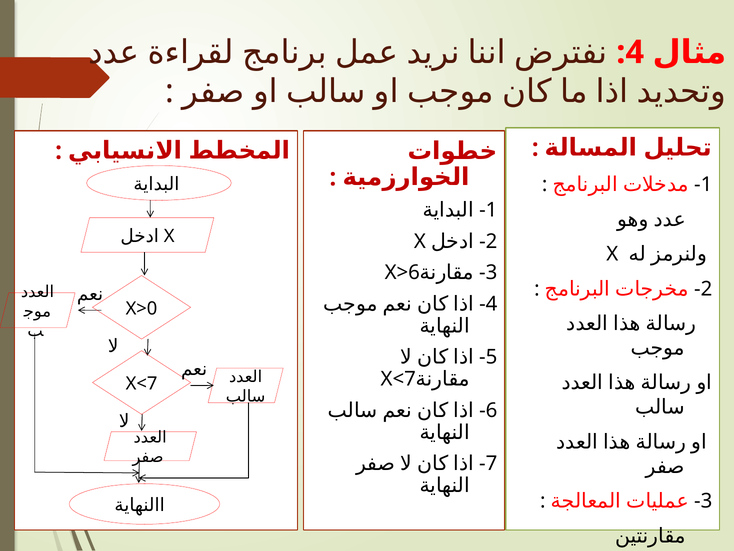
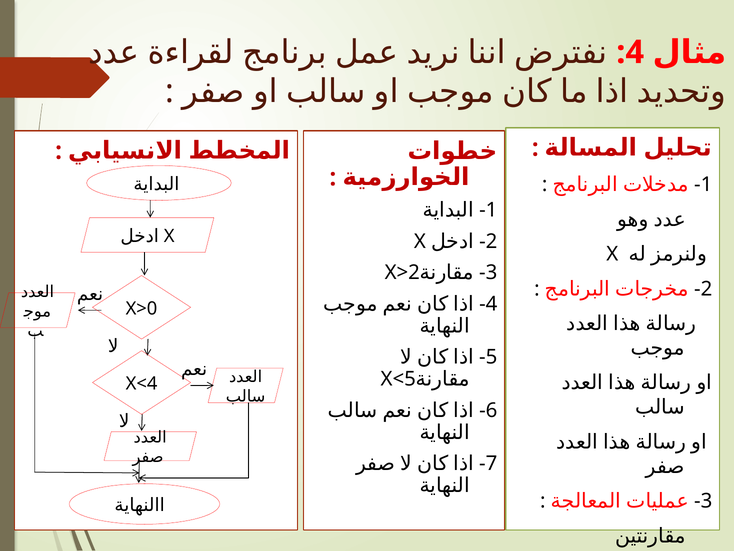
X>6: X>6 -> X>2 (402, 272)
X<7: X<7 -> X<5 (398, 379)
X<7: X<7 -> X<4 (142, 383)
